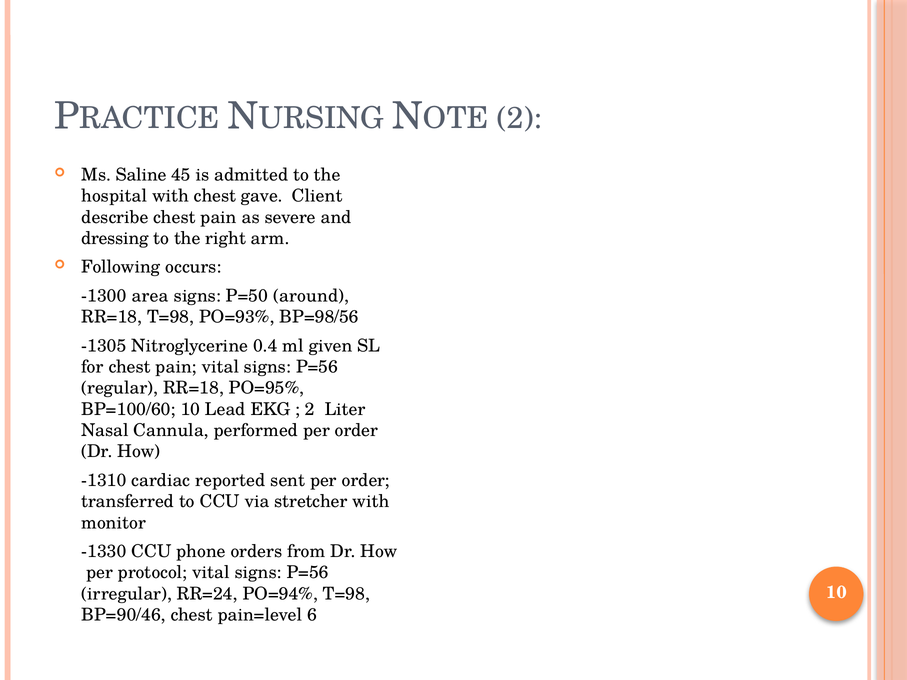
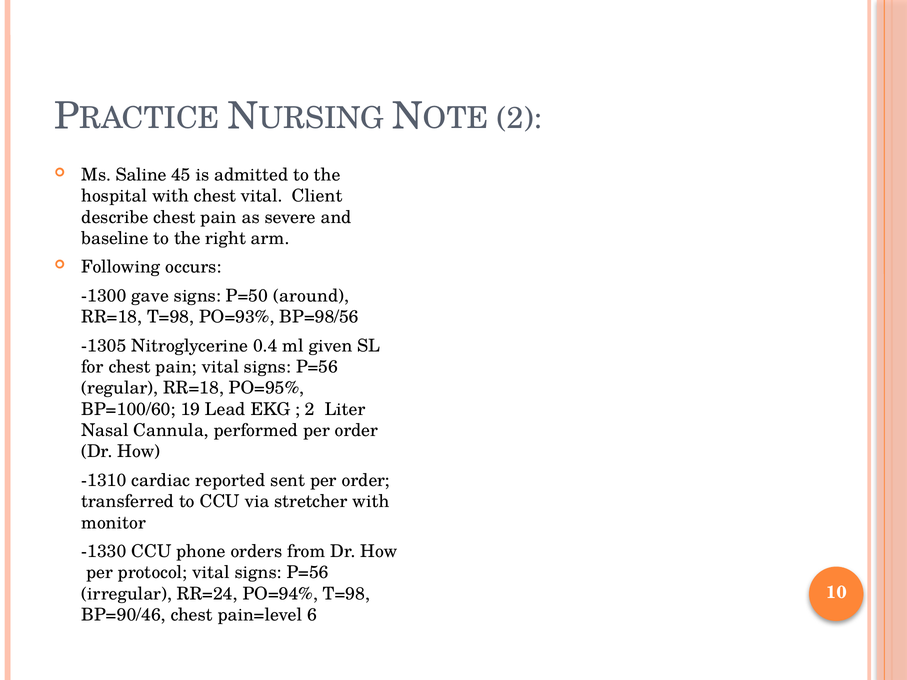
chest gave: gave -> vital (262, 196)
dressing: dressing -> baseline (115, 239)
area: area -> gave (150, 296)
BP=100/60 10: 10 -> 19 (190, 409)
